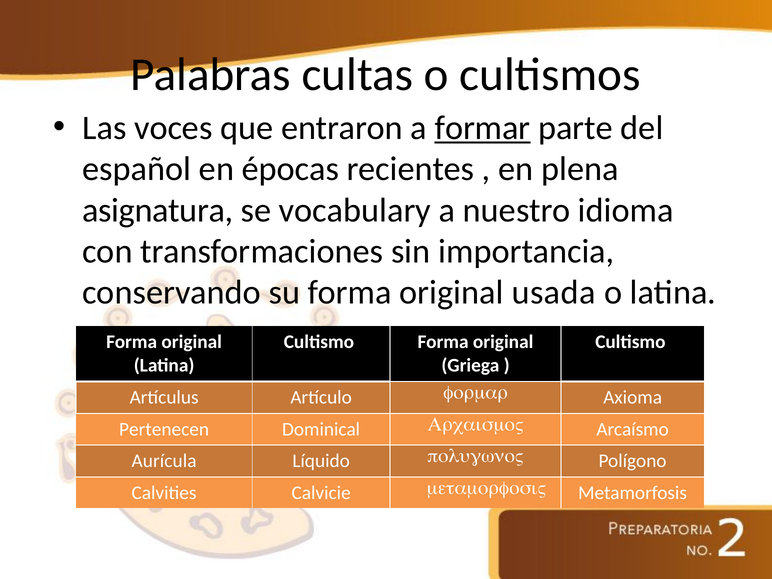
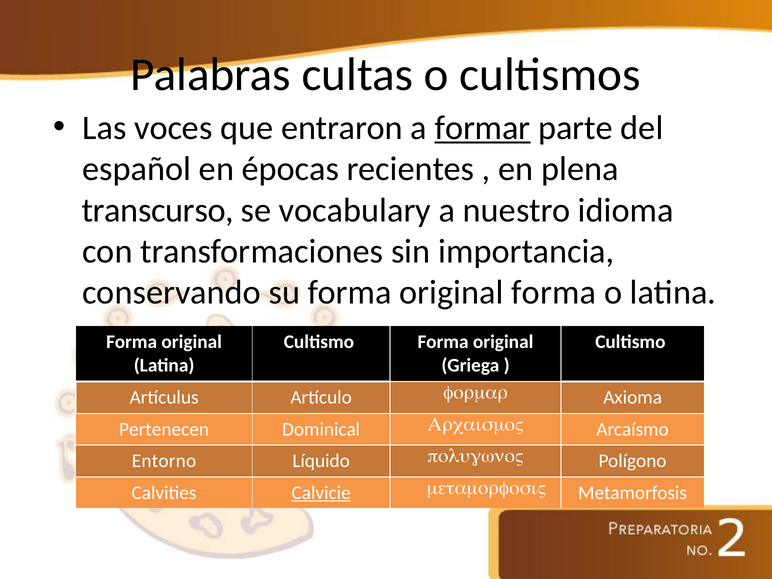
asignatura: asignatura -> transcurso (158, 210)
original usada: usada -> forma (554, 293)
Aurícula: Aurícula -> Entorno (164, 461)
Calvicie underline: none -> present (321, 493)
